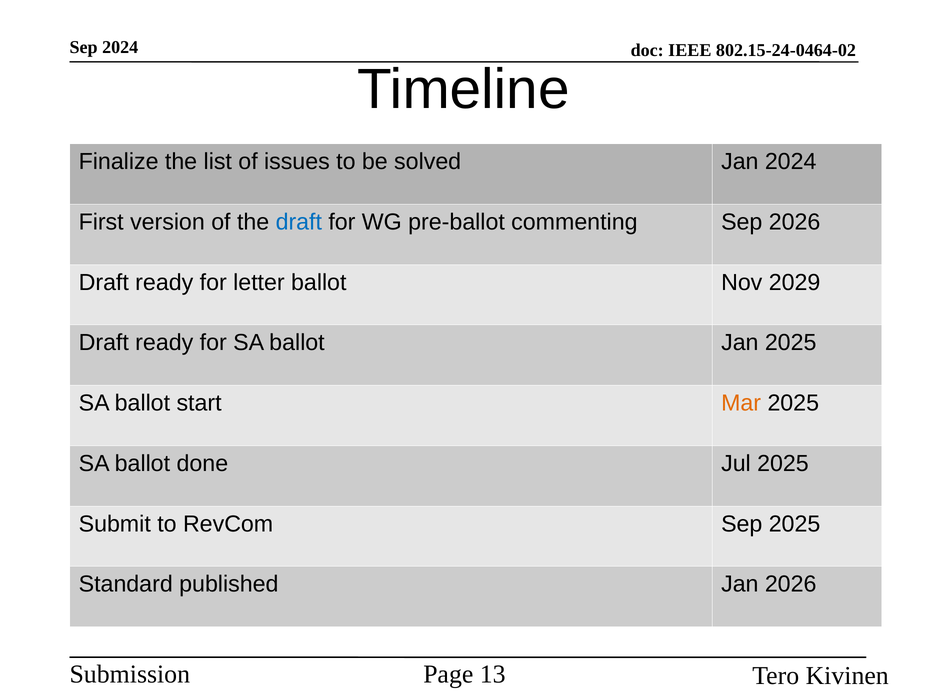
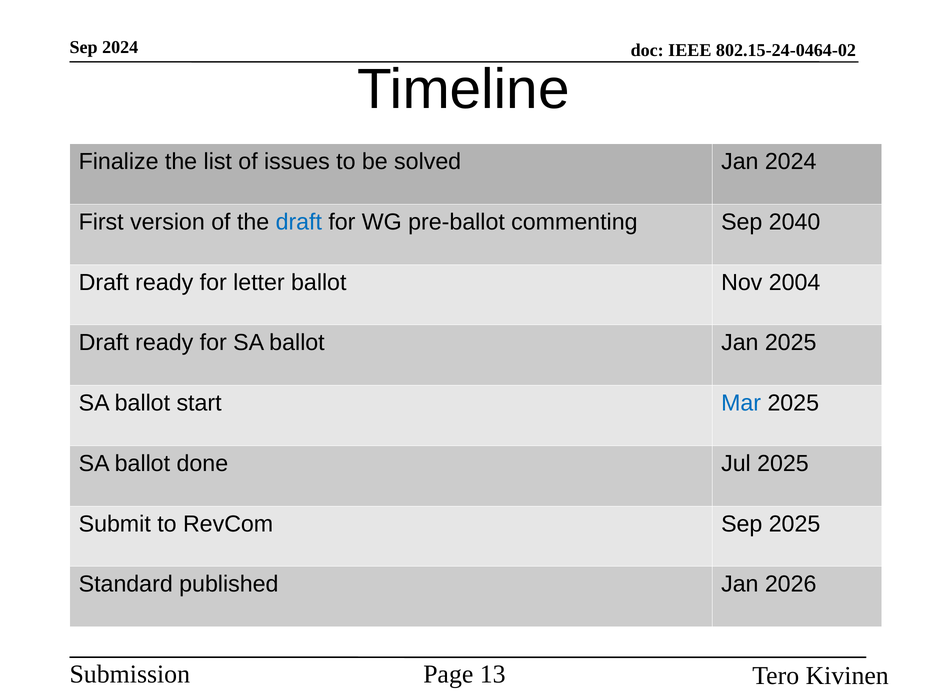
Sep 2026: 2026 -> 2040 (795, 222)
2029: 2029 -> 2004 (795, 282)
Mar colour: orange -> blue (741, 403)
